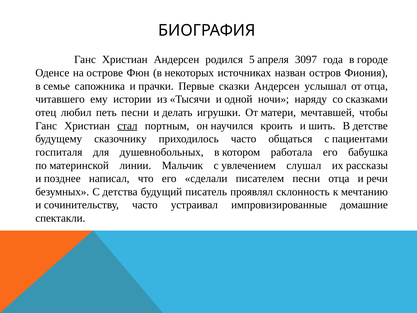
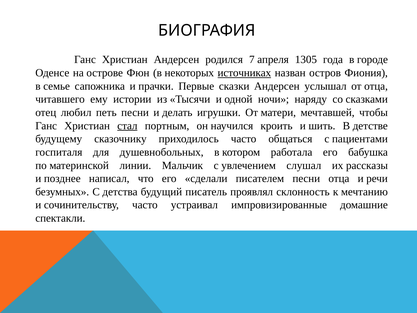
5: 5 -> 7 (252, 60)
3097: 3097 -> 1305 (306, 60)
источниках underline: none -> present (244, 73)
